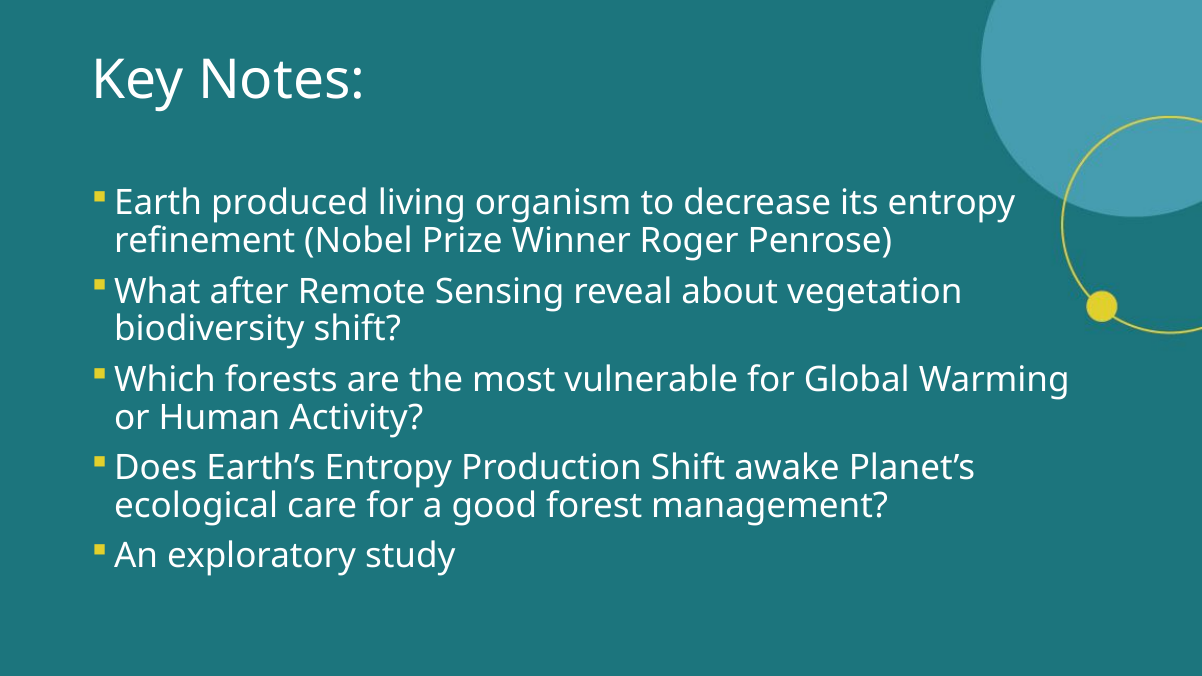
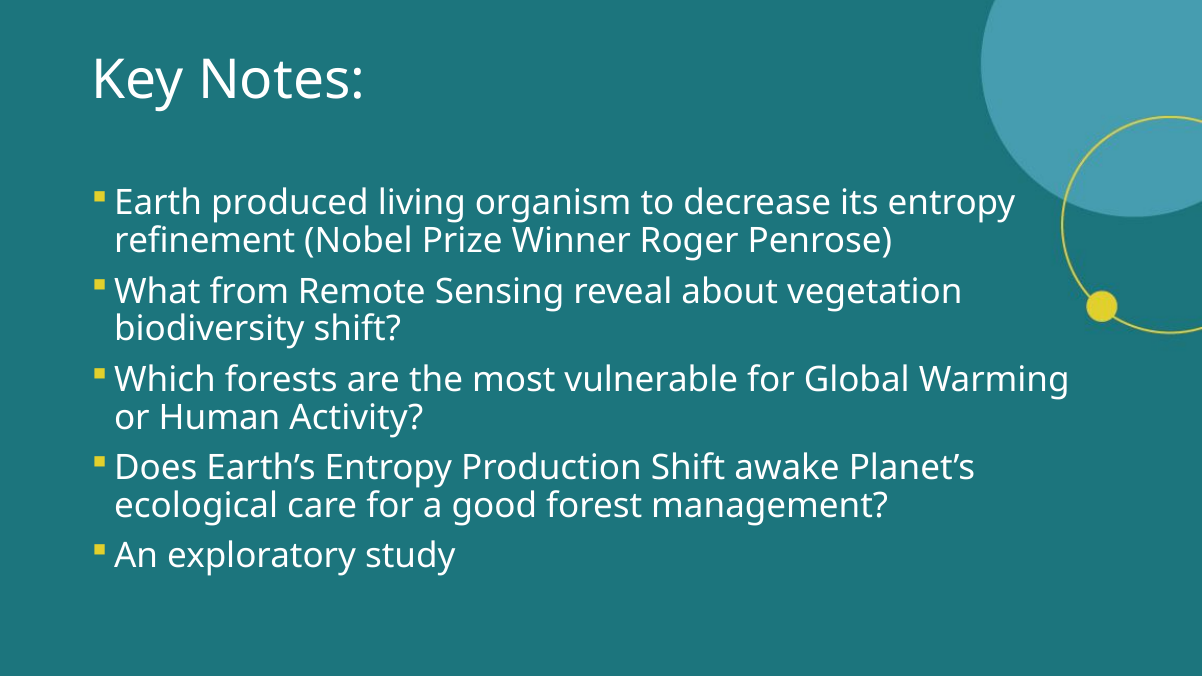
after: after -> from (249, 291)
